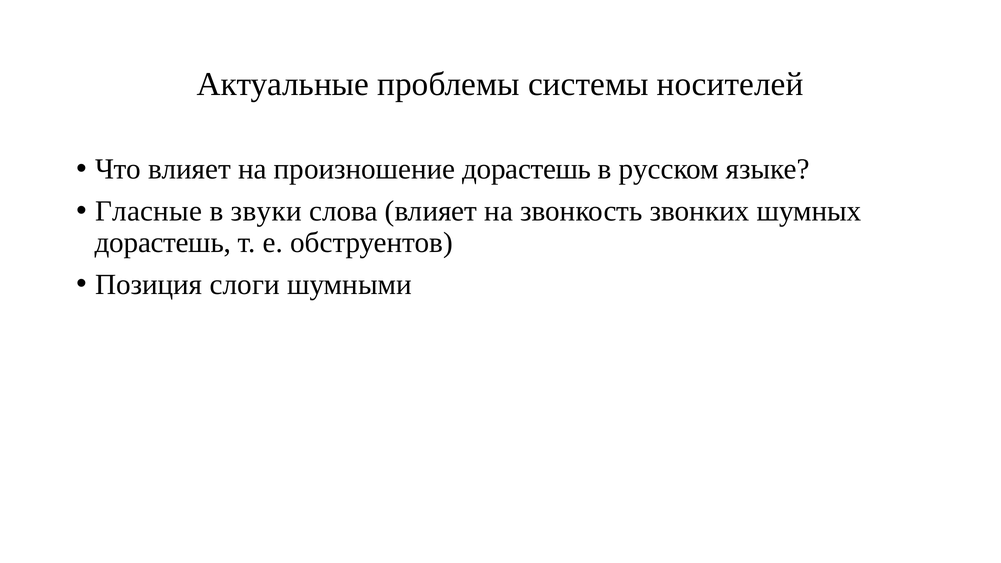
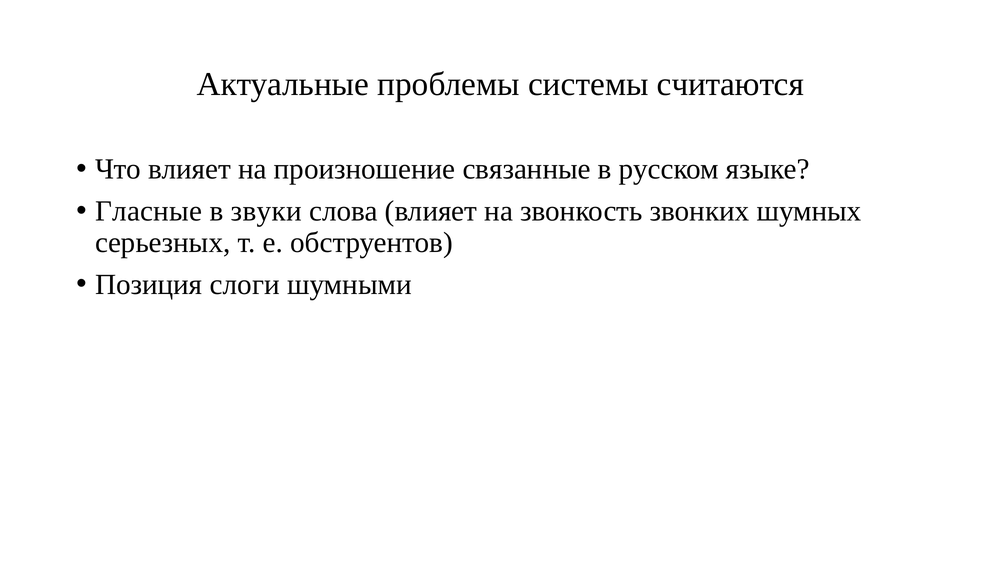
носителей: носителей -> считаются (730, 84)
произношение дорастешь: дорастешь -> связанные (527, 169)
дорастешь: дорастешь -> серьезных (163, 243)
